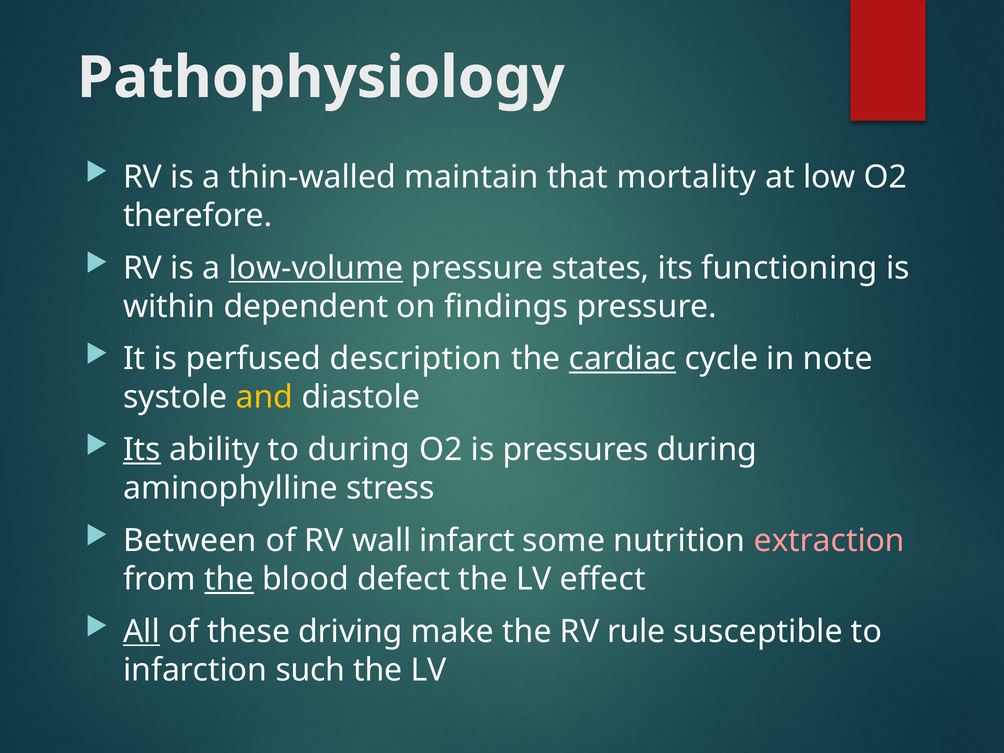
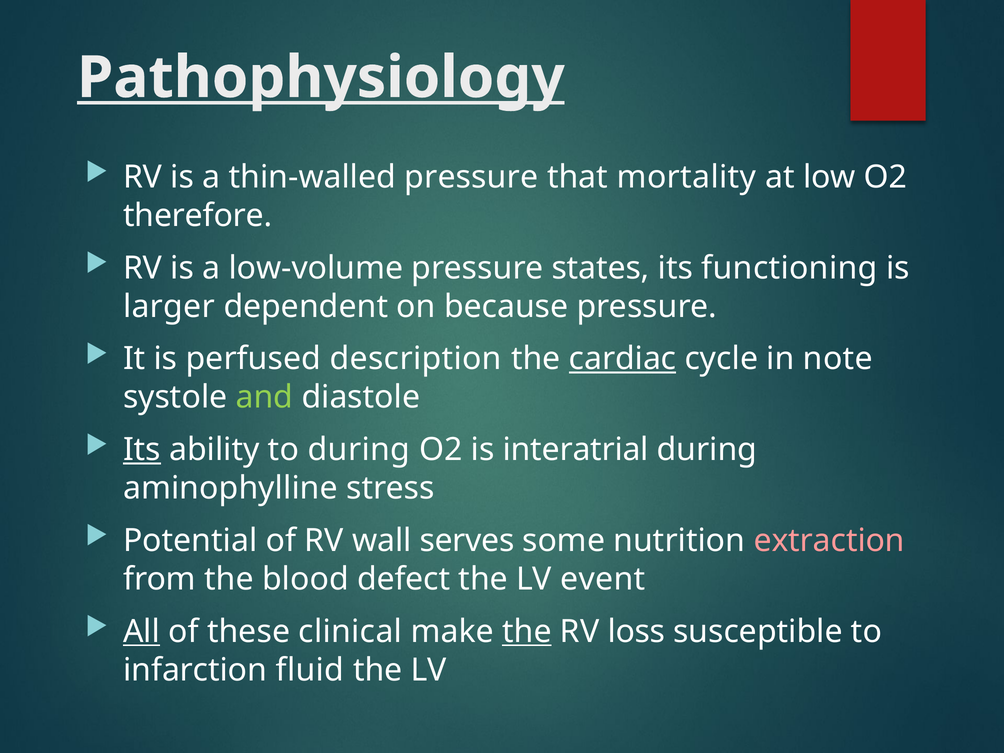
Pathophysiology underline: none -> present (321, 78)
thin-walled maintain: maintain -> pressure (471, 177)
low-volume underline: present -> none (316, 268)
within: within -> larger (169, 306)
findings: findings -> because (506, 306)
and colour: yellow -> light green (264, 397)
pressures: pressures -> interatrial (576, 450)
Between: Between -> Potential (190, 541)
infarct: infarct -> serves (467, 541)
the underline: present -> none (229, 579)
effect: effect -> event (603, 579)
driving: driving -> clinical (350, 631)
the underline: none -> present (527, 631)
rule: rule -> loss (636, 631)
such: such -> fluid (310, 670)
